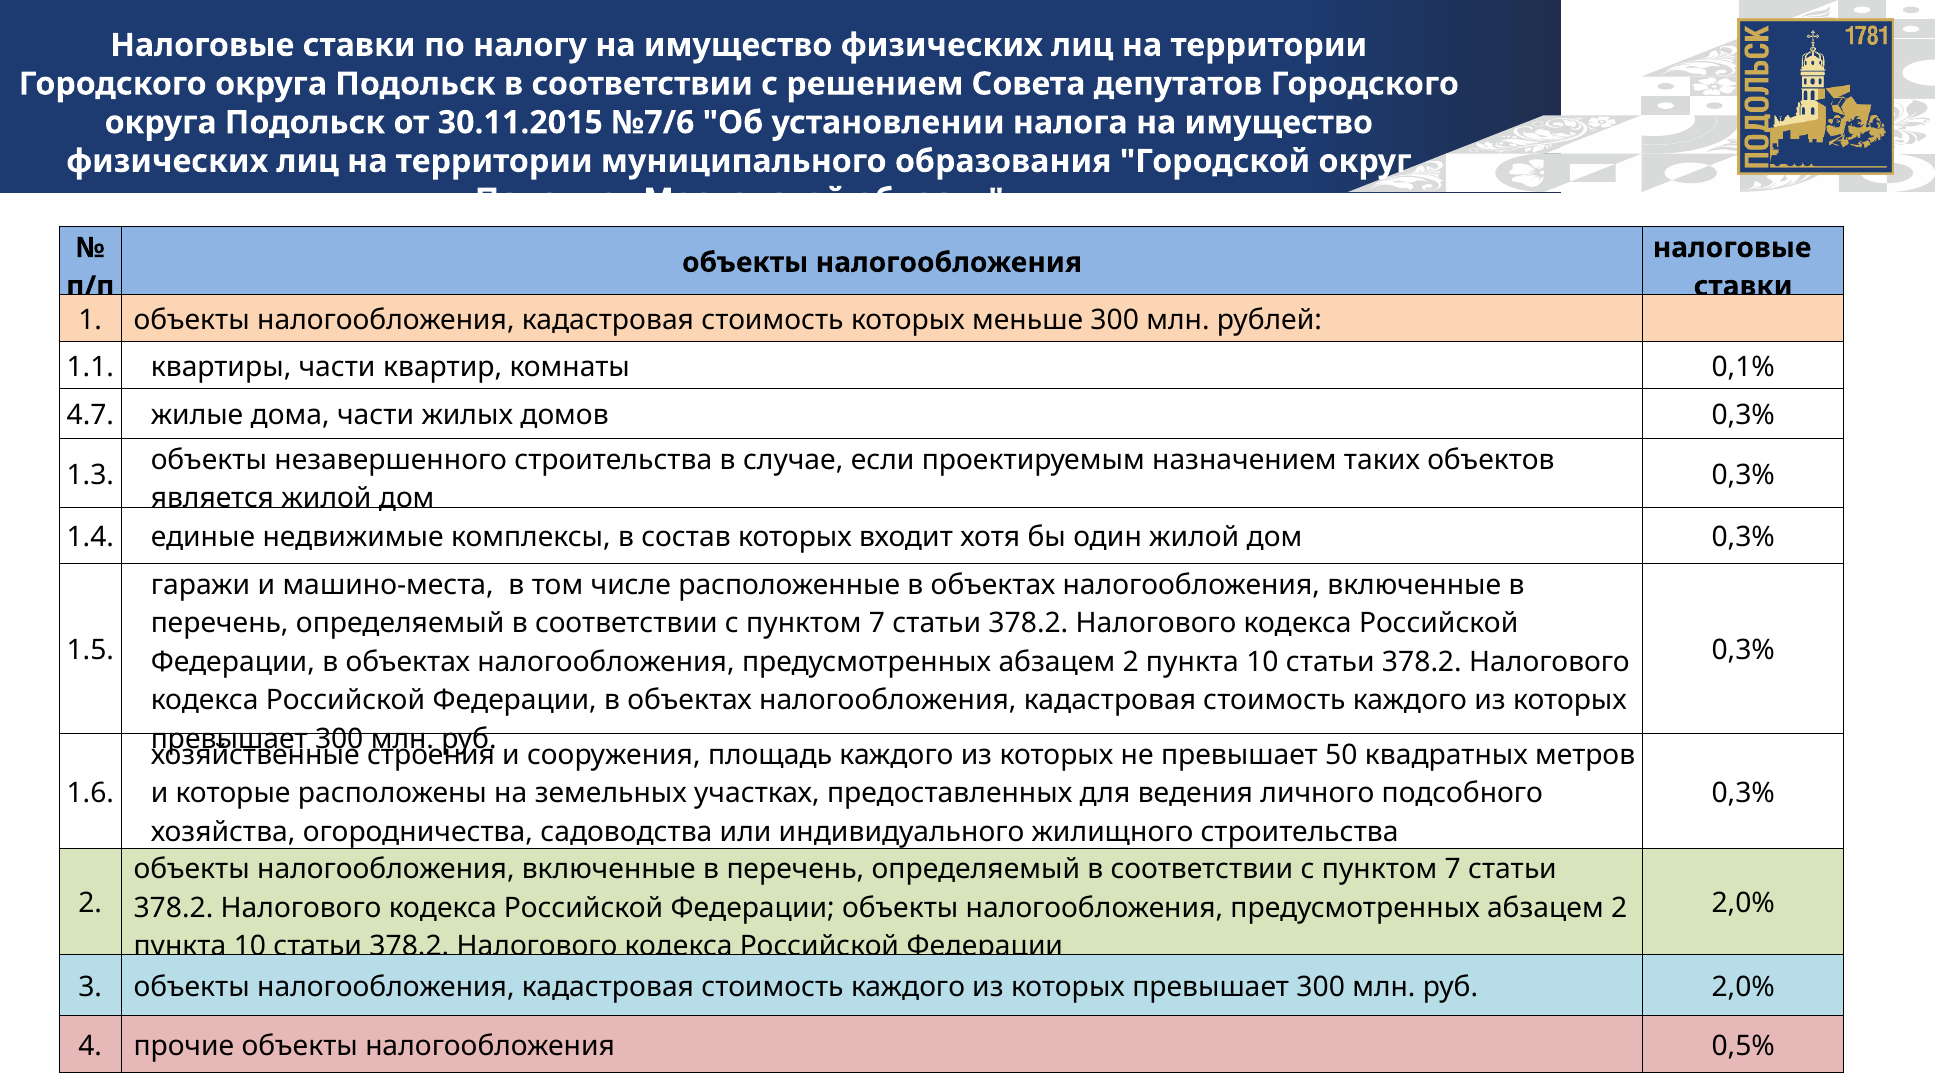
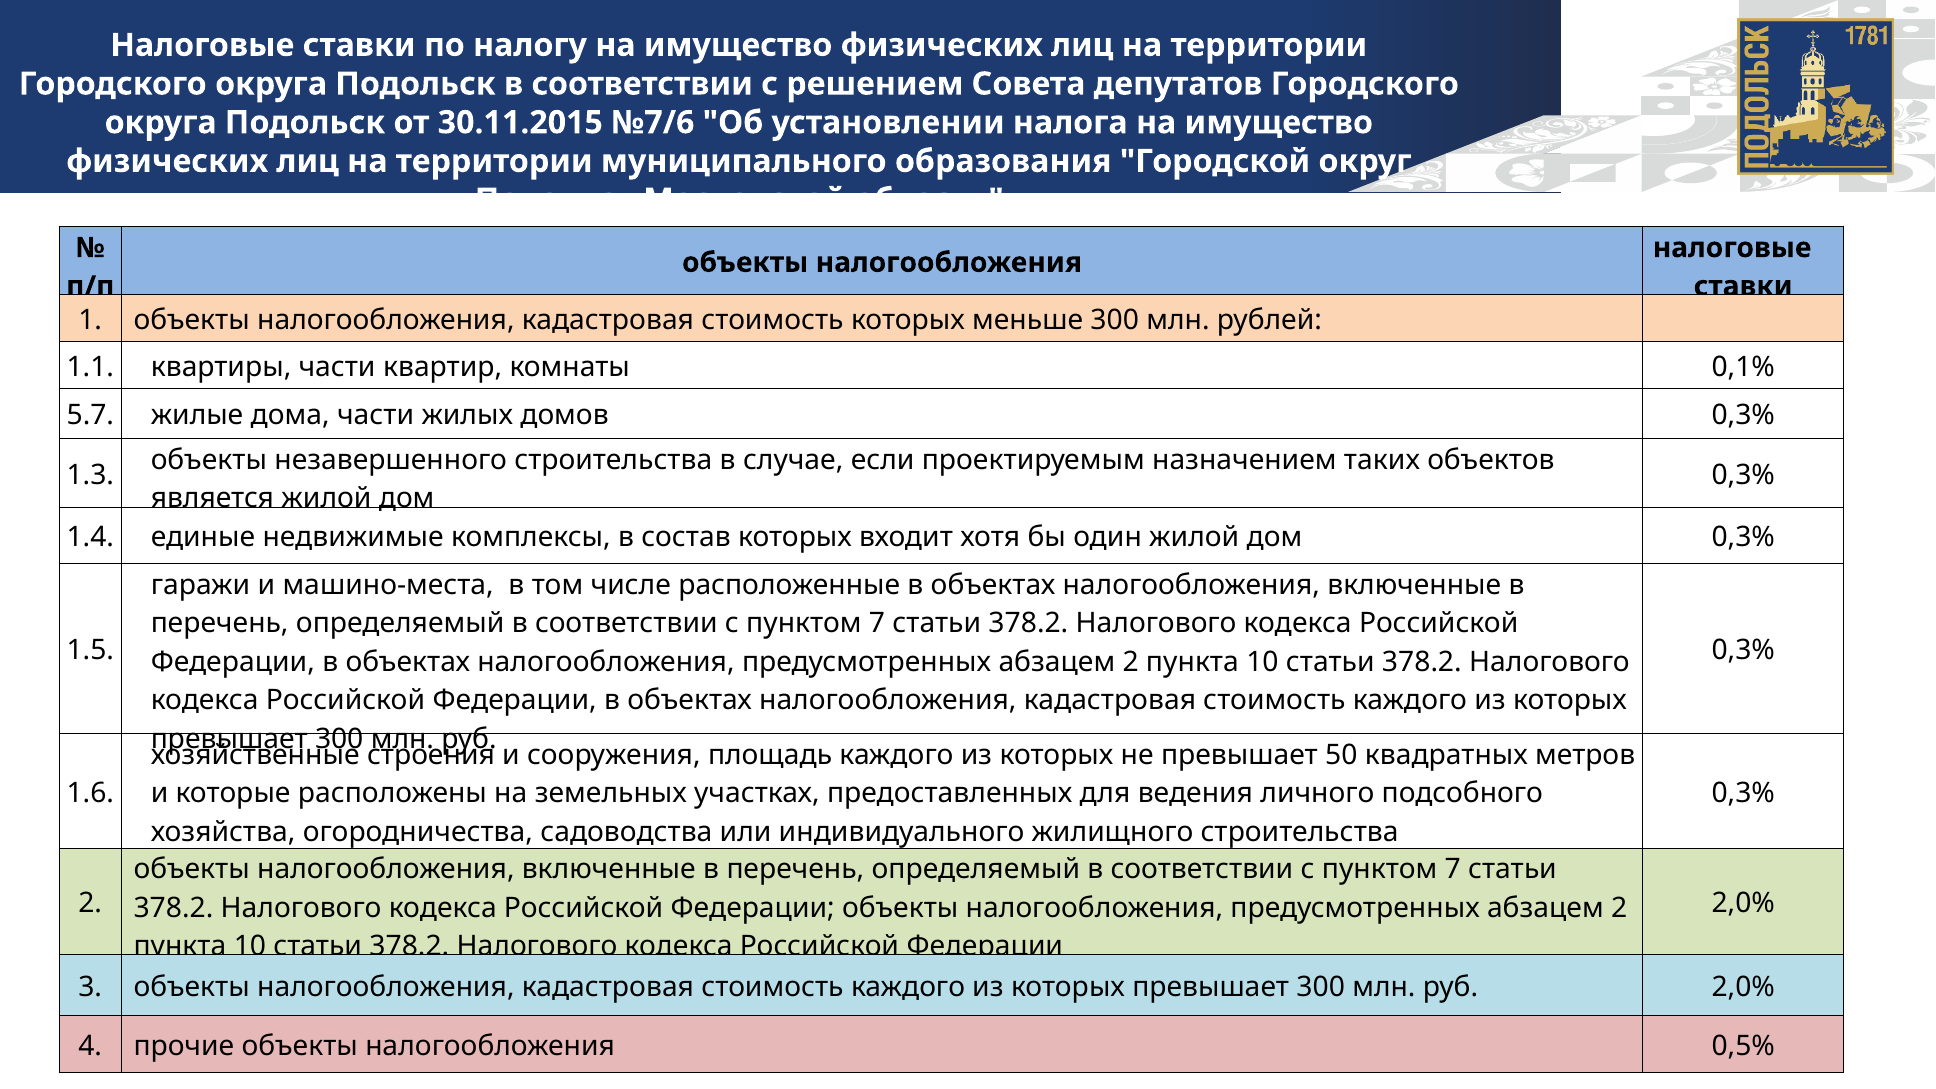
4.7: 4.7 -> 5.7 (90, 416)
